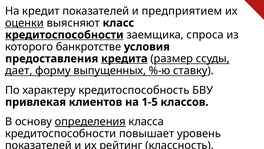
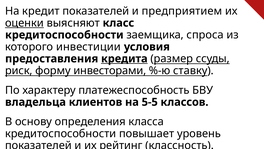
кредитоспособности underline: present -> none (64, 35)
банкротстве: банкротстве -> инвестиции (88, 47)
дает: дает -> риск (19, 70)
выпущенных: выпущенных -> инвесторами (110, 70)
кредитоспособность: кредитоспособность -> платежеспособность (134, 90)
привлекая: привлекая -> владельца (35, 102)
1-5: 1-5 -> 5-5 (150, 102)
определения underline: present -> none (90, 121)
